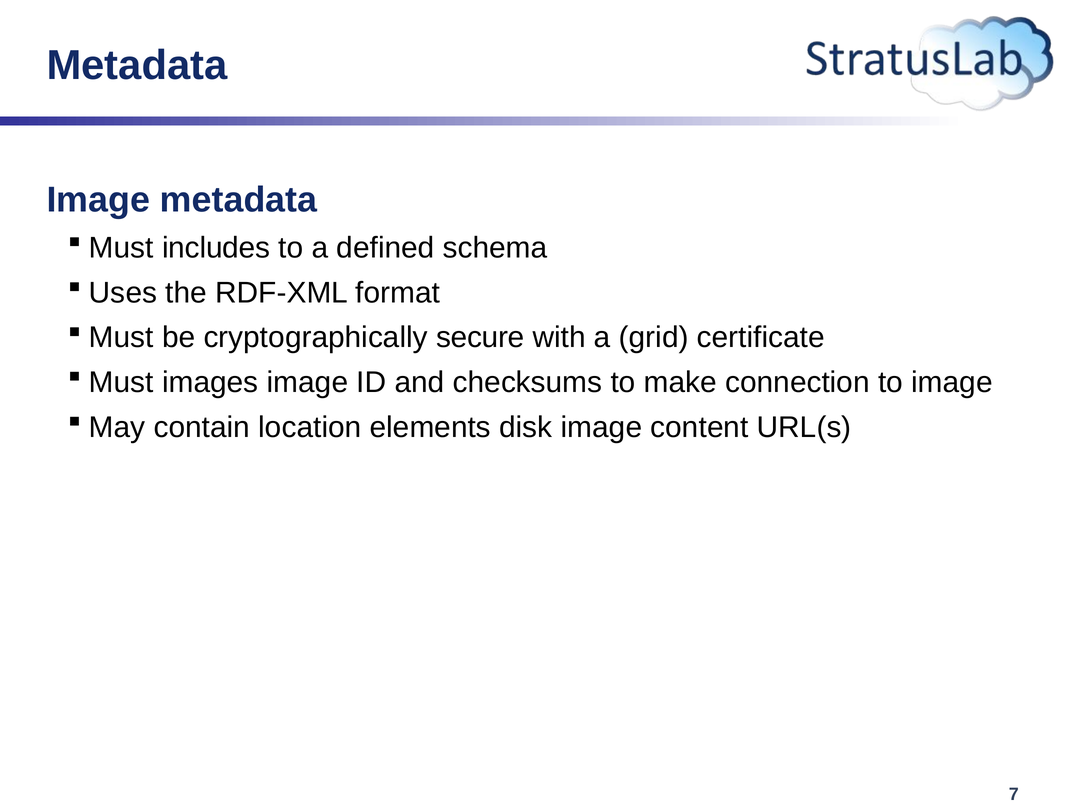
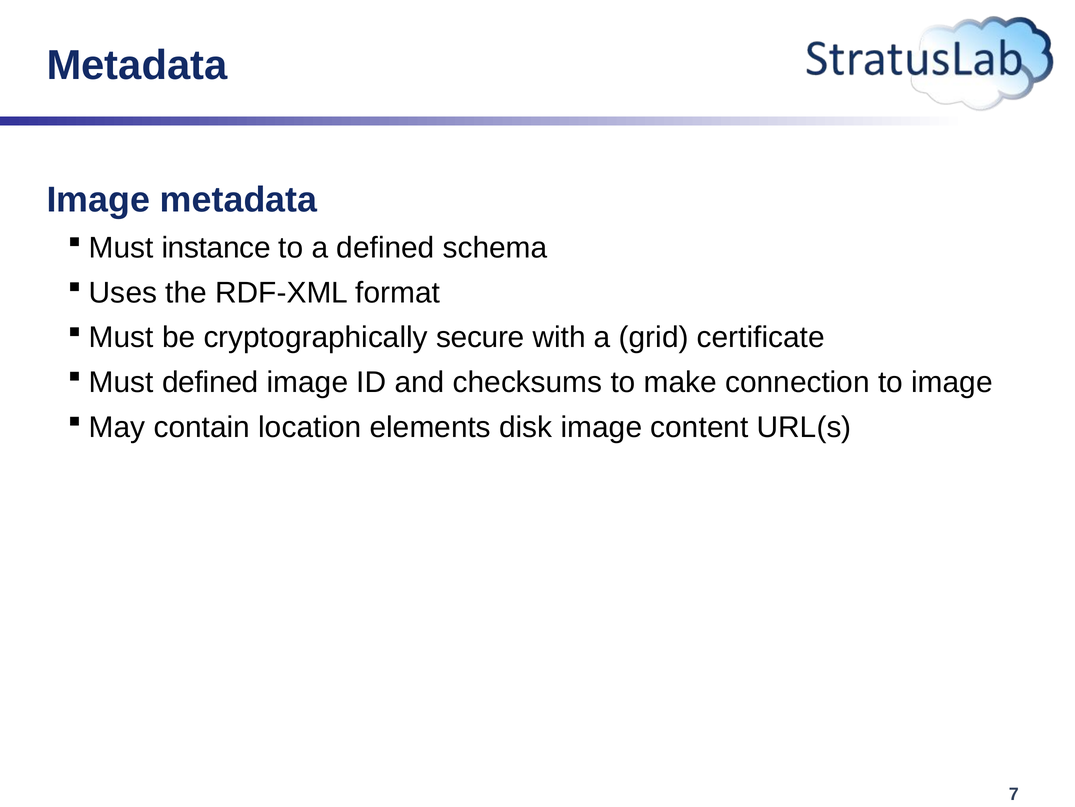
includes: includes -> instance (216, 248)
Must images: images -> defined (210, 382)
